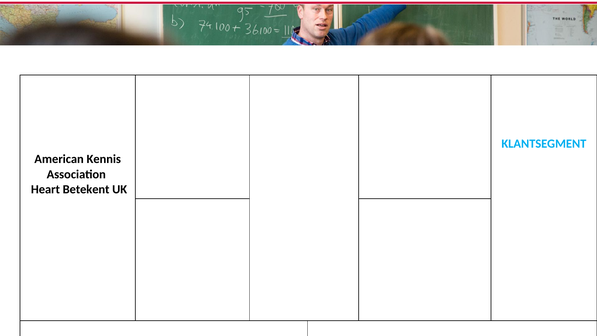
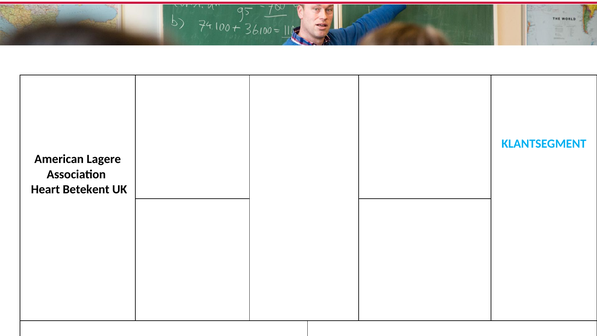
Kennis: Kennis -> Lagere (104, 159)
